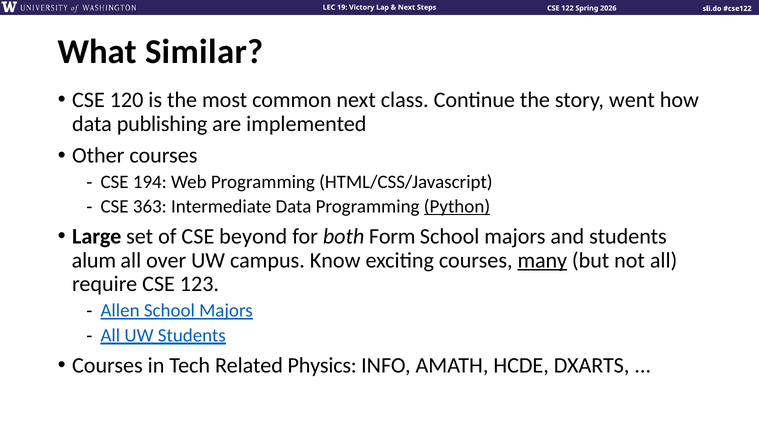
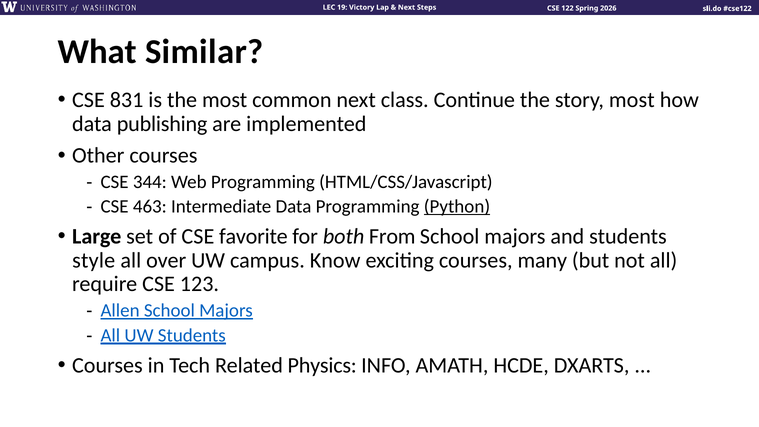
120: 120 -> 831 (127, 100)
story went: went -> most (632, 100)
194: 194 -> 344 (150, 182)
363: 363 -> 463 (150, 206)
beyond: beyond -> favorite (253, 236)
Form: Form -> From (392, 236)
alum: alum -> style (94, 260)
many underline: present -> none (542, 260)
